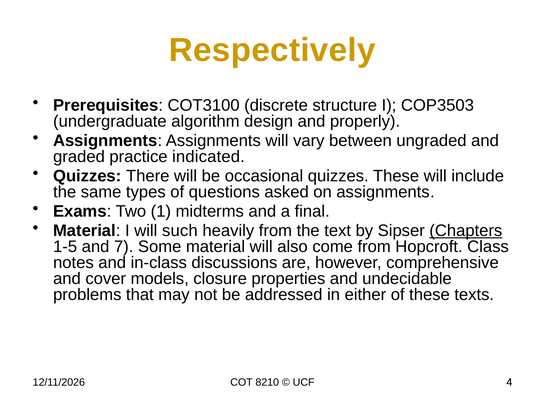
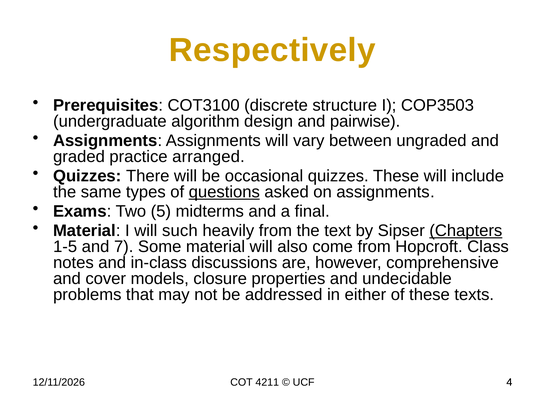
properly: properly -> pairwise (365, 121)
indicated: indicated -> arranged (208, 157)
questions underline: none -> present (224, 192)
1: 1 -> 5 (161, 211)
8210: 8210 -> 4211 (267, 382)
